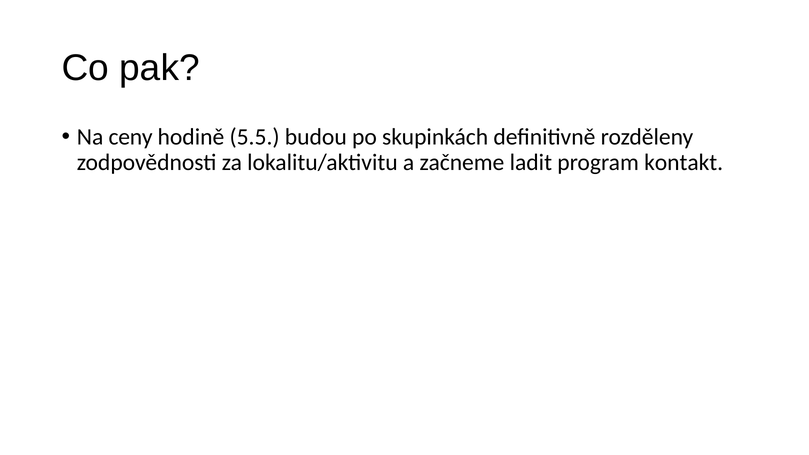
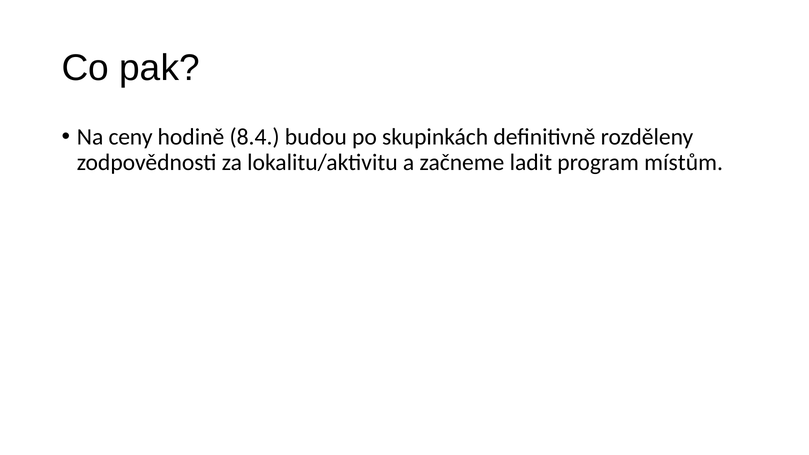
5.5: 5.5 -> 8.4 (255, 137)
kontakt: kontakt -> místům (684, 162)
